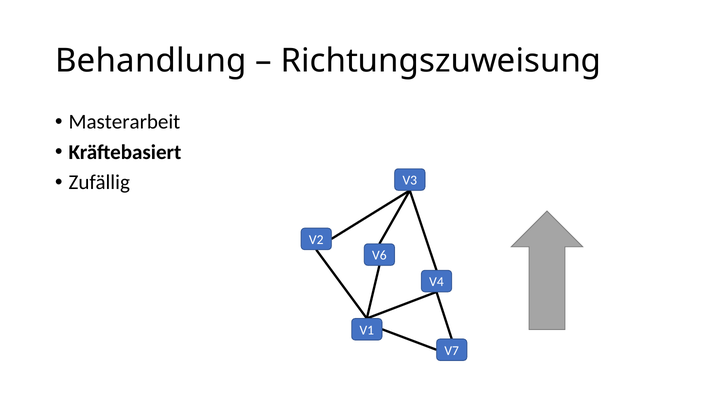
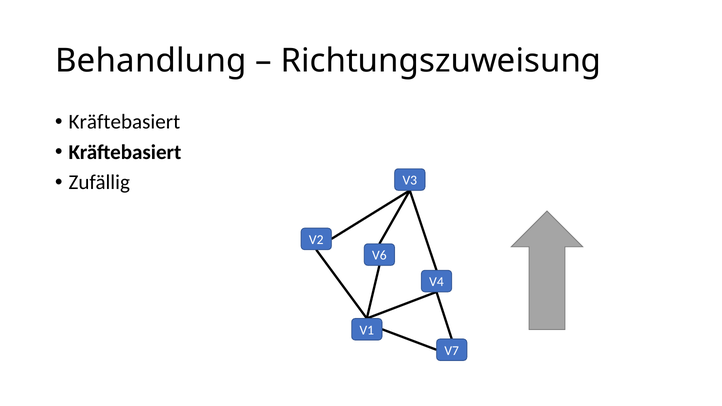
Masterarbeit: Masterarbeit -> Kräftebasiert (124, 122)
